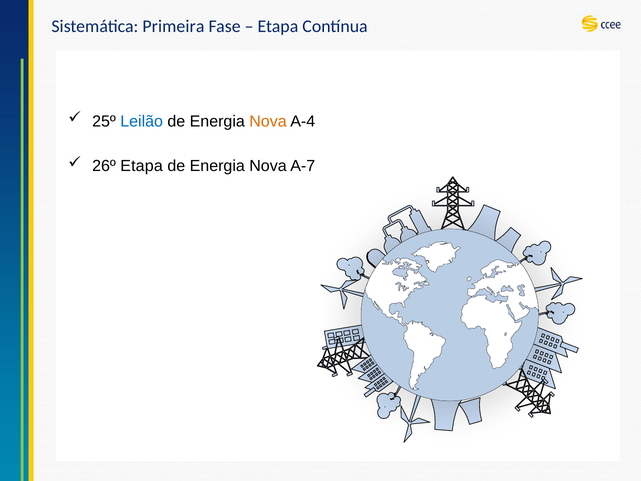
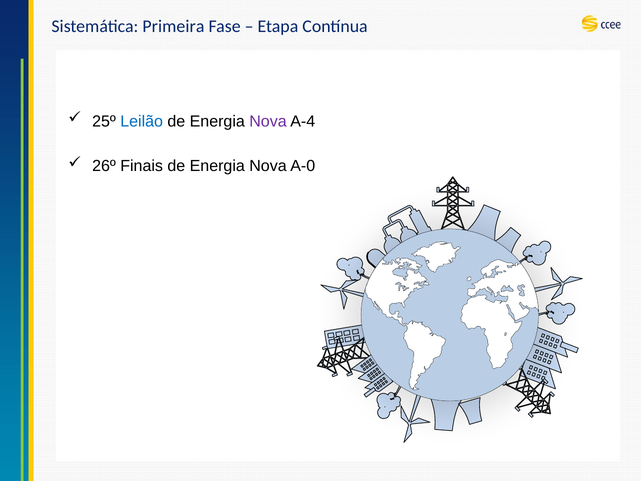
Nova colour: orange -> purple (268, 121)
26º Etapa: Etapa -> Finais (142, 166)
A-7: A-7 -> A-0 (303, 166)
